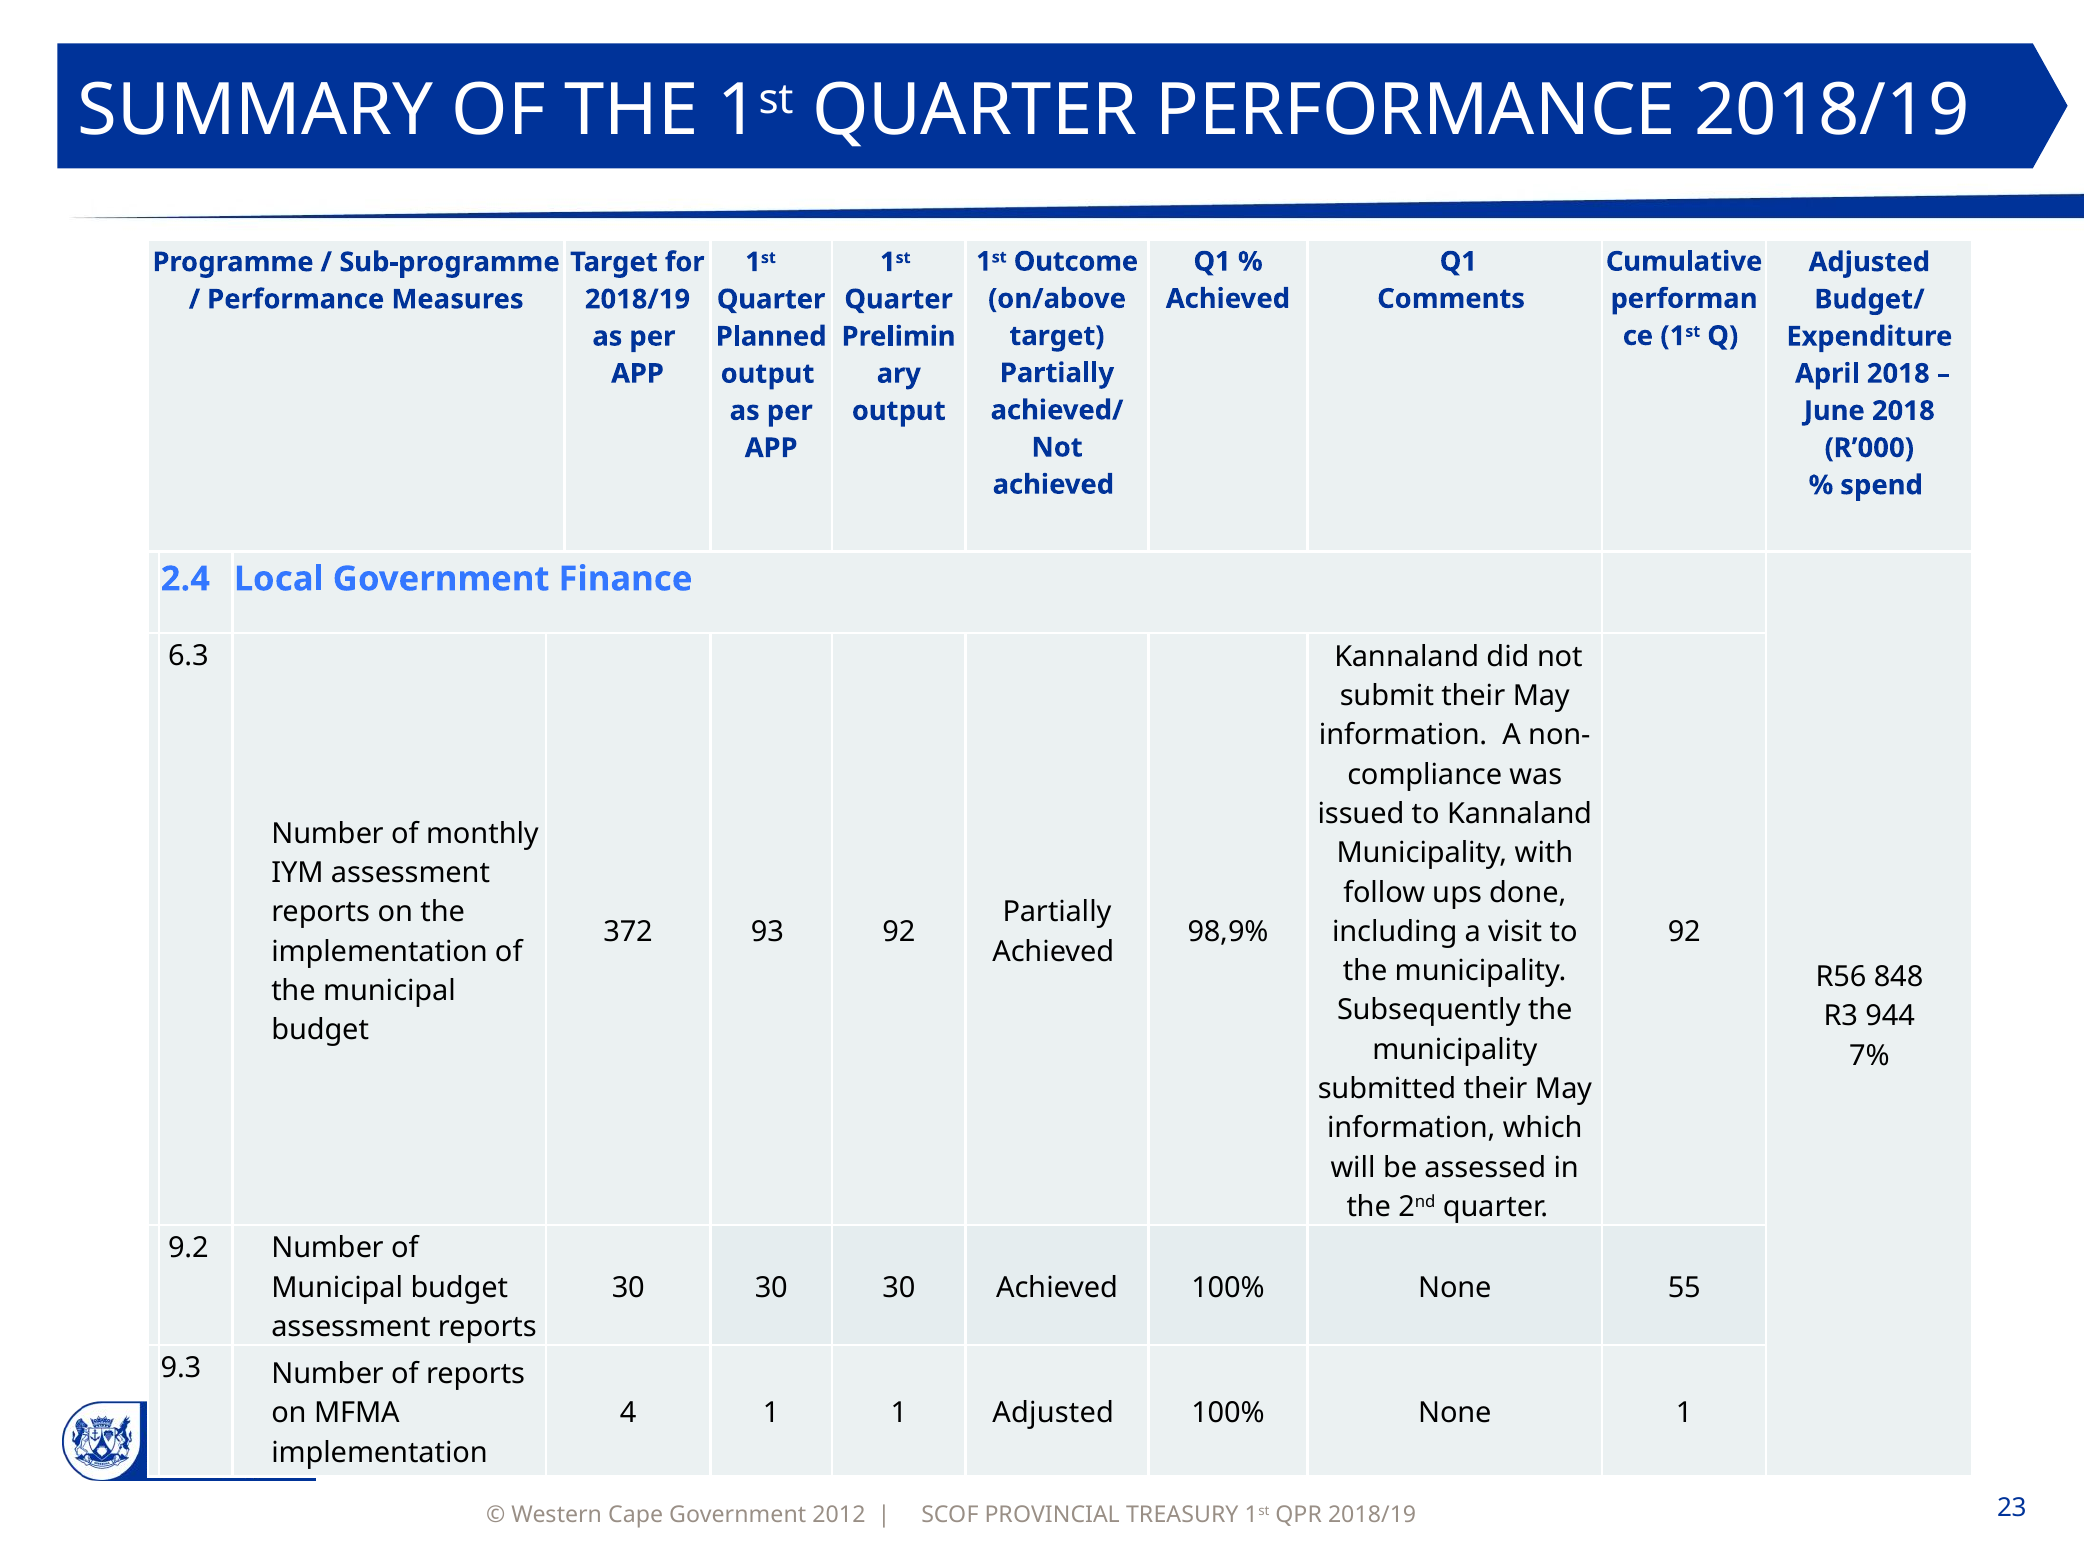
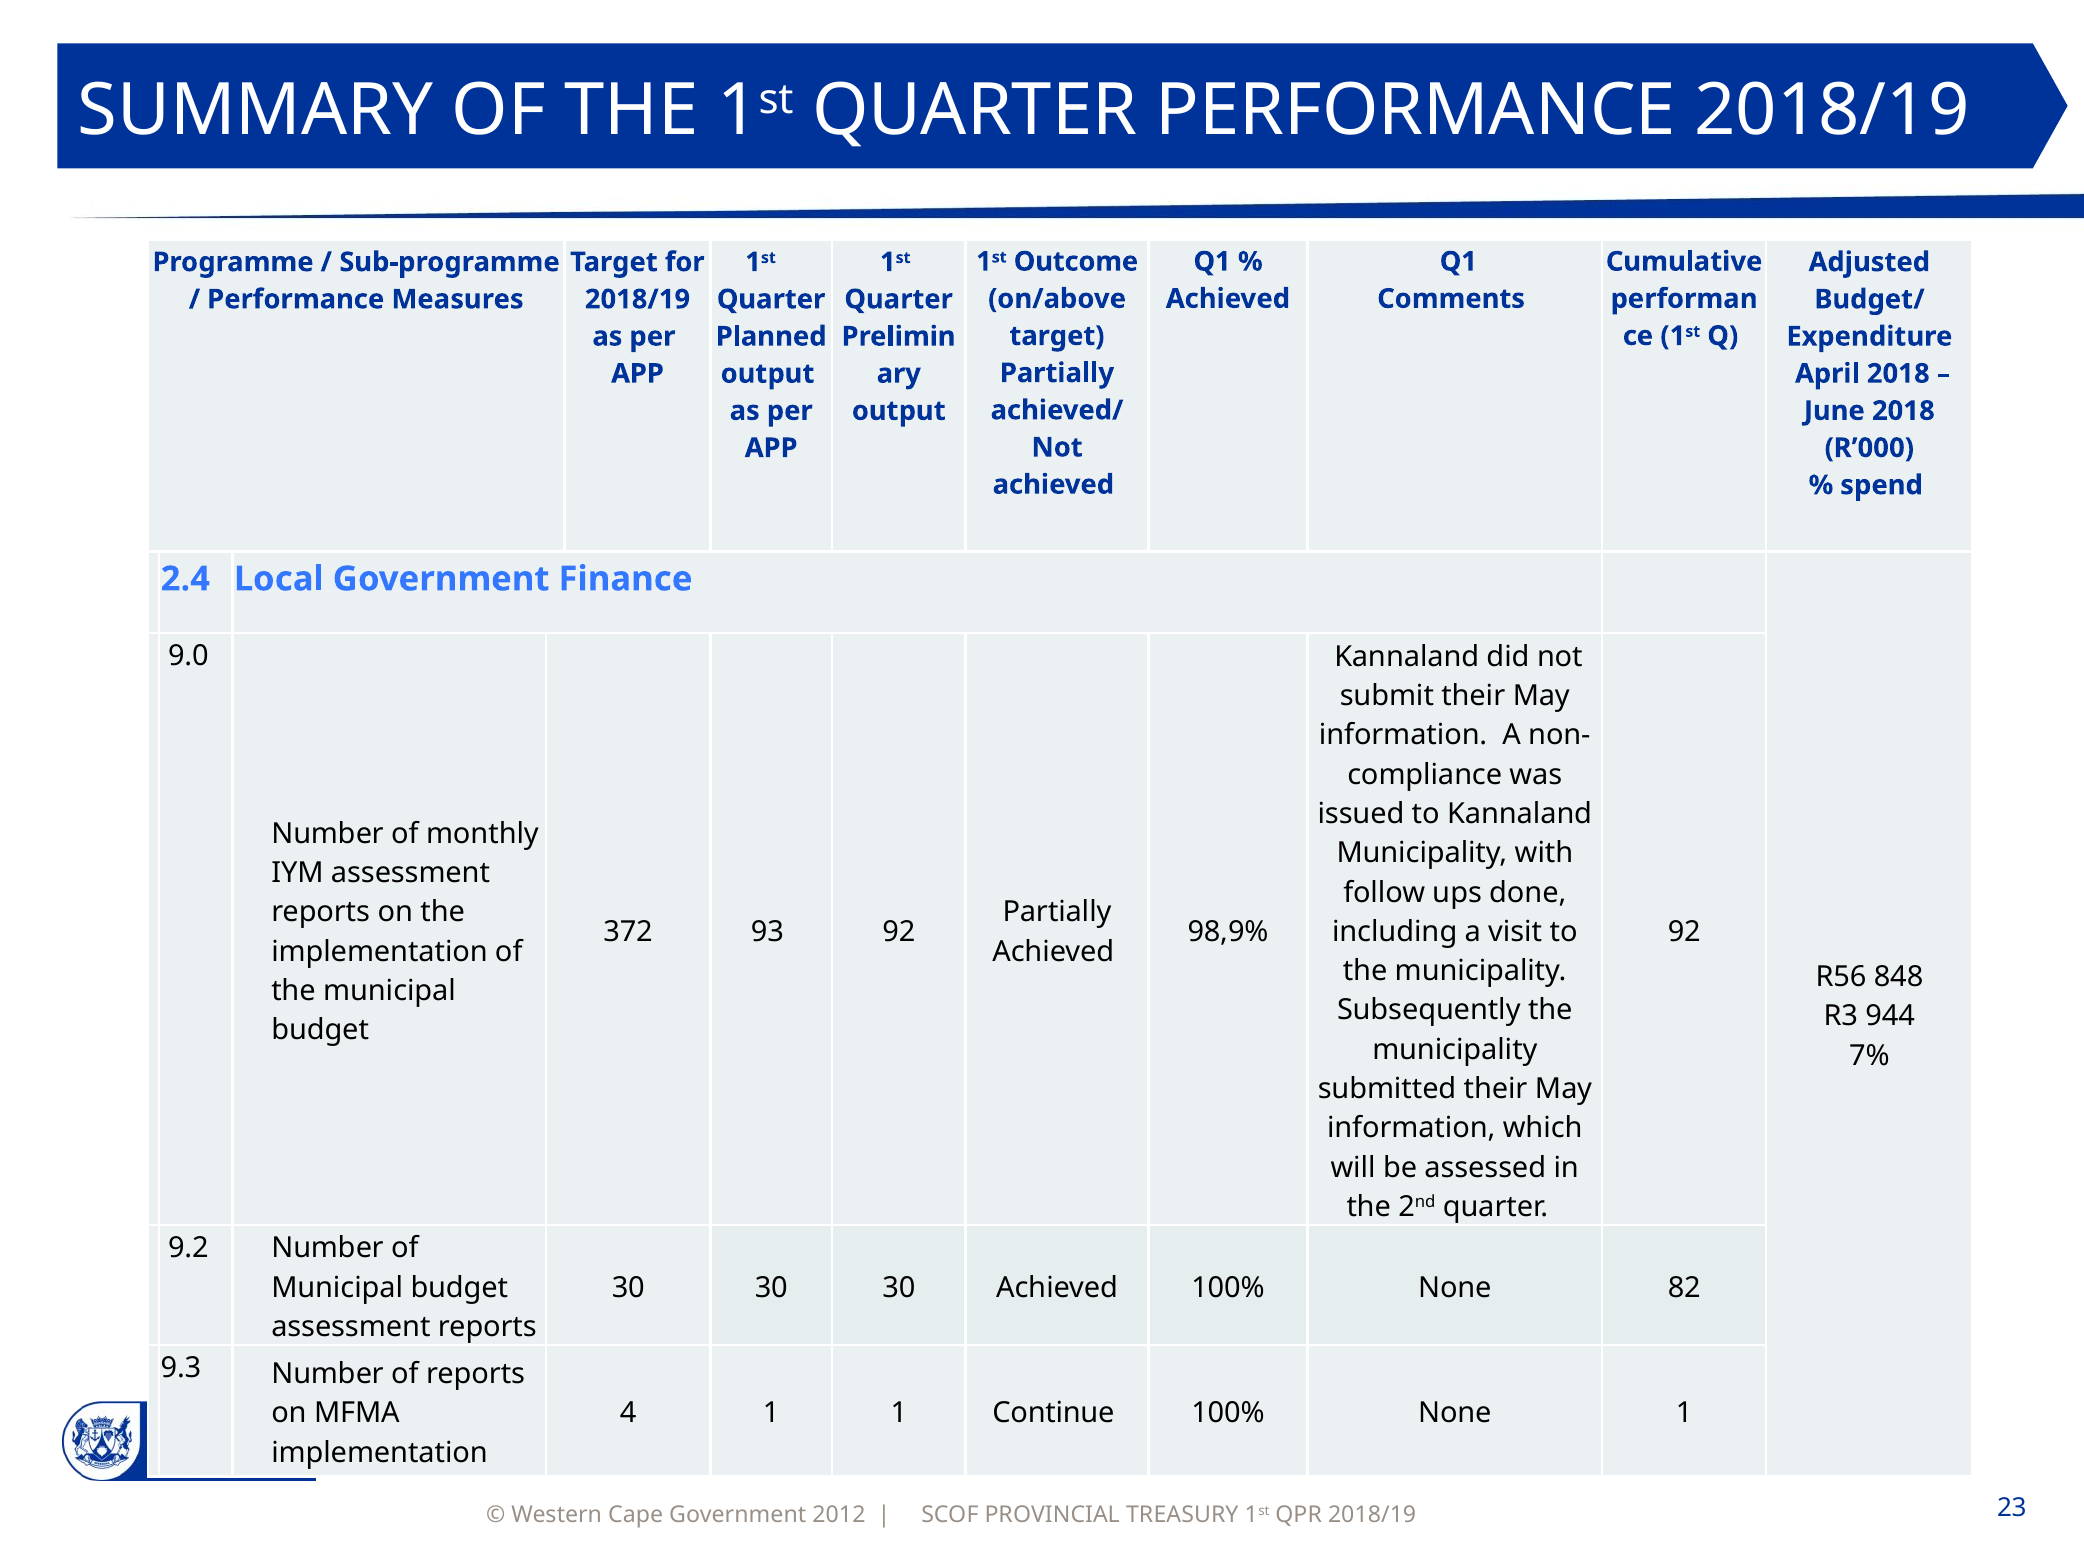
6.3: 6.3 -> 9.0 (188, 656)
55: 55 -> 82 (1684, 1288)
1 Adjusted: Adjusted -> Continue (1053, 1413)
